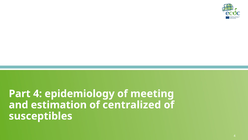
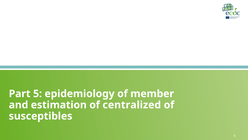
Part 4: 4 -> 5 (38, 93)
meeting: meeting -> member (152, 93)
